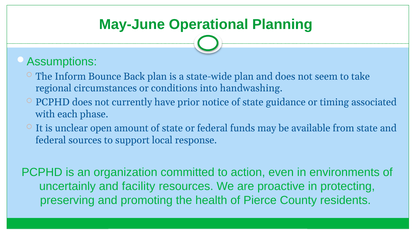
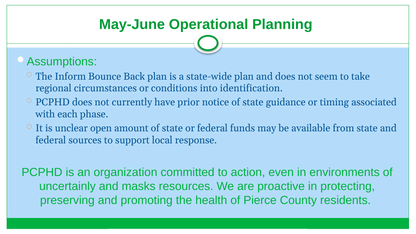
handwashing: handwashing -> identification (251, 88)
facility: facility -> masks (139, 186)
